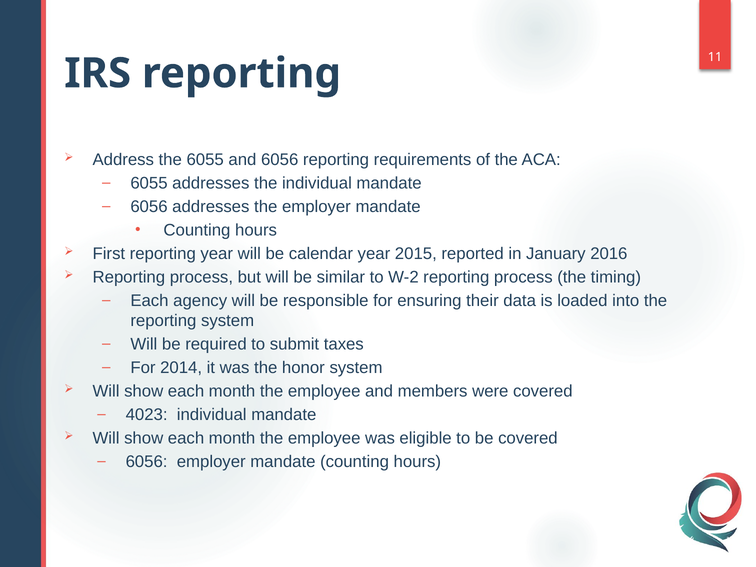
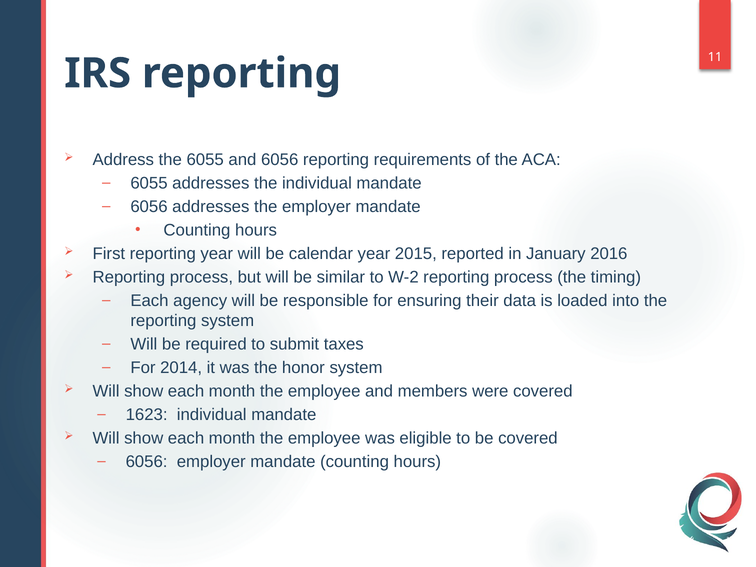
4023: 4023 -> 1623 (147, 415)
